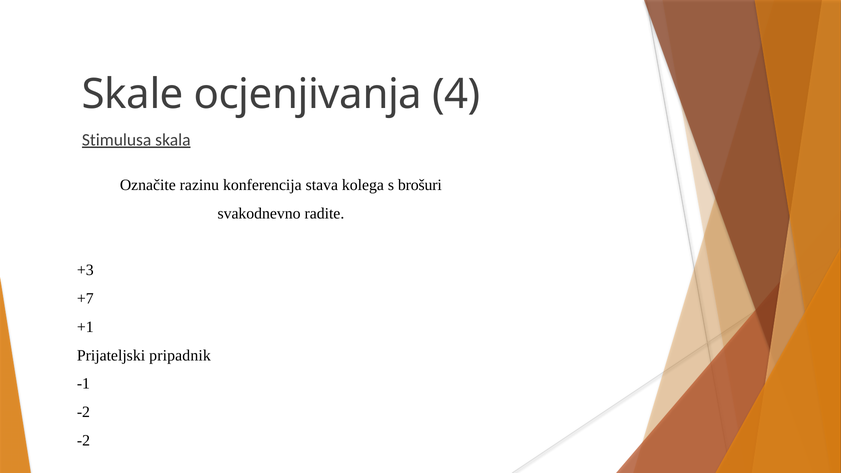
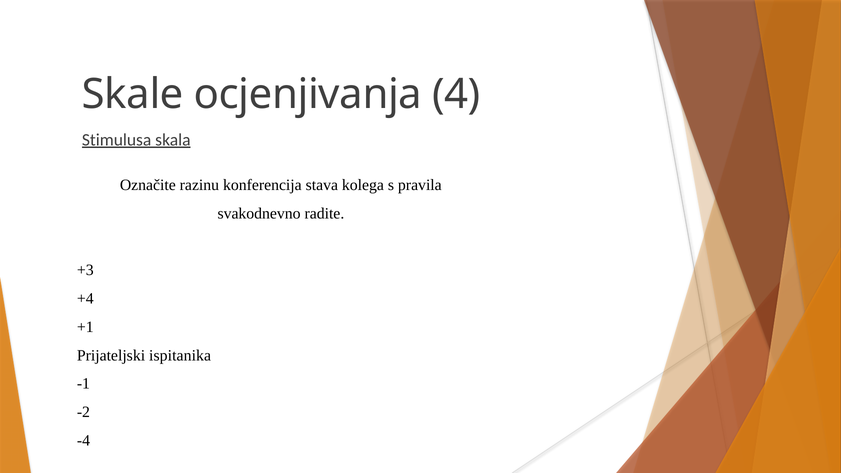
brošuri: brošuri -> pravila (420, 185)
+7: +7 -> +4 (85, 299)
pripadnik: pripadnik -> ispitanika (180, 355)
-2: -2 -> -4 (84, 441)
